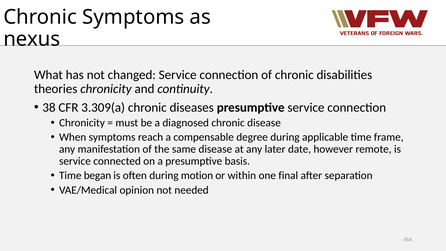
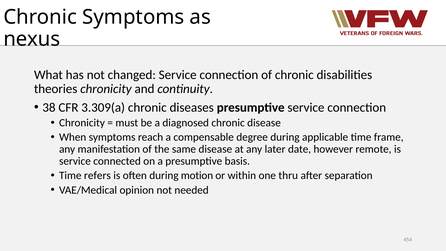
began: began -> refers (97, 176)
final: final -> thru (288, 176)
